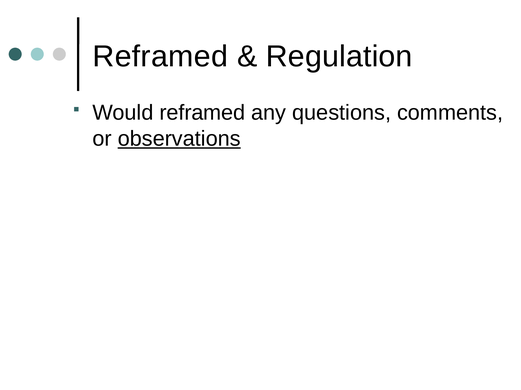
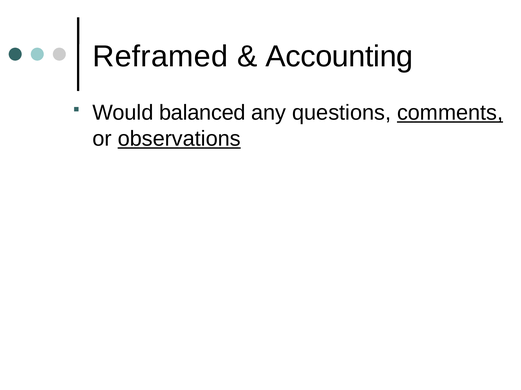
Regulation: Regulation -> Accounting (339, 56)
Would reframed: reframed -> balanced (202, 113)
comments underline: none -> present (450, 113)
